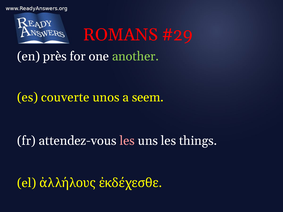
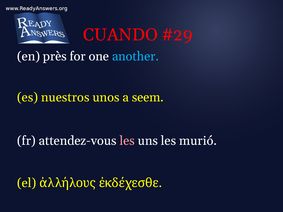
ROMANS: ROMANS -> CUANDO (120, 35)
another colour: light green -> light blue (135, 56)
couverte: couverte -> nuestros (65, 97)
things: things -> murió (198, 141)
